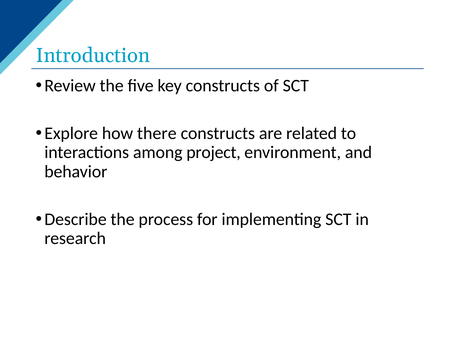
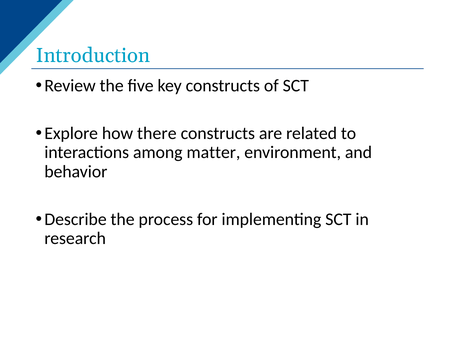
project: project -> matter (213, 153)
